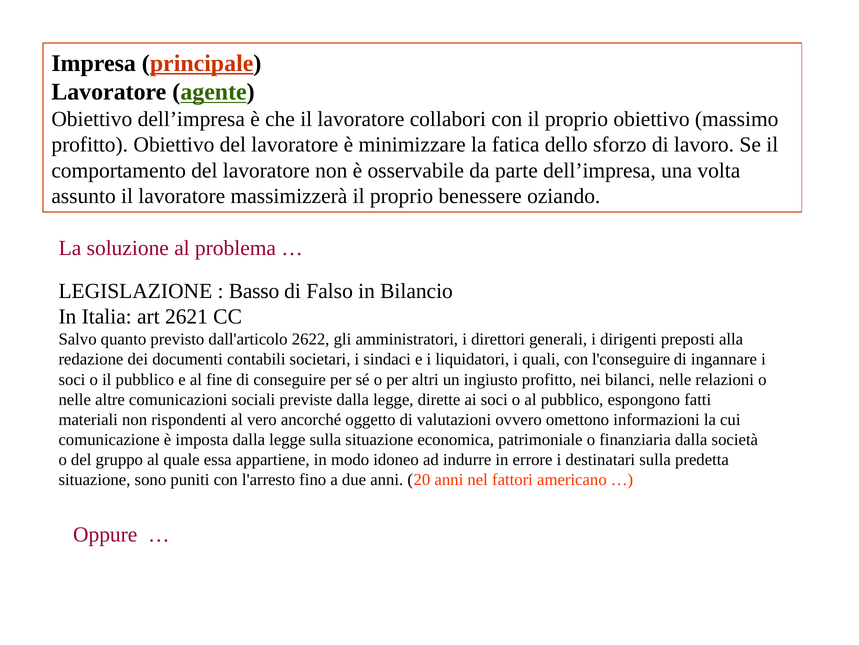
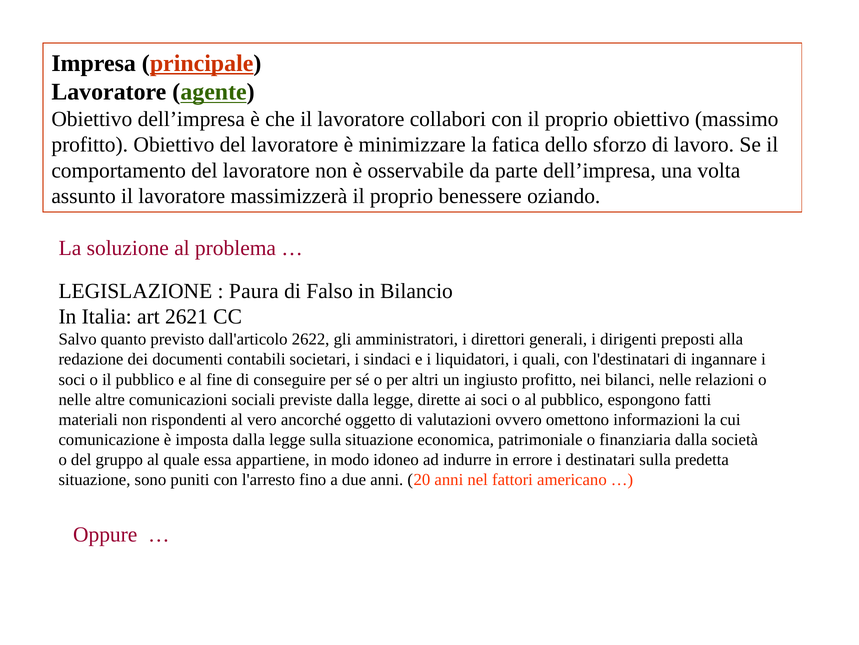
Basso: Basso -> Paura (254, 291)
l'conseguire: l'conseguire -> l'destinatari (631, 359)
